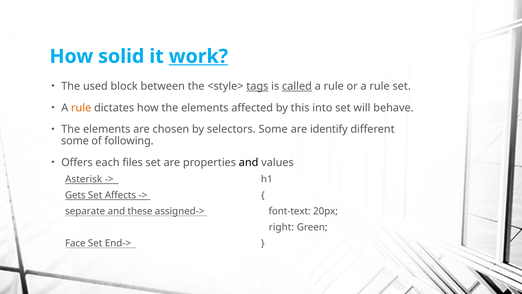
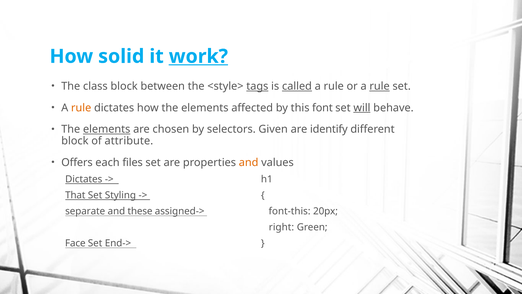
used: used -> class (95, 86)
rule underline: none -> present (380, 86)
into: into -> font (322, 108)
will underline: none -> present (362, 108)
elements underline: none -> present (107, 129)
selectors Some: Some -> Given (273, 129)
some: some -> block (75, 141)
following: following -> attribute (129, 141)
and colour: black -> orange (249, 162)
Asterisk: Asterisk -> Dictates (84, 179)
Gets: Gets -> That (75, 195)
Affects: Affects -> Styling (120, 195)
font-text: font-text -> font-this (290, 211)
